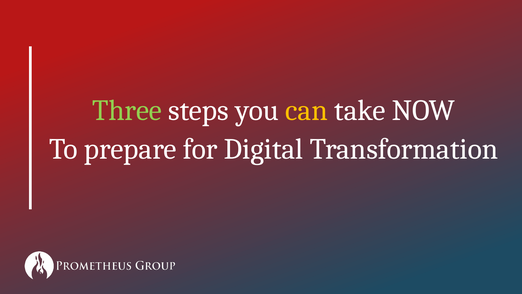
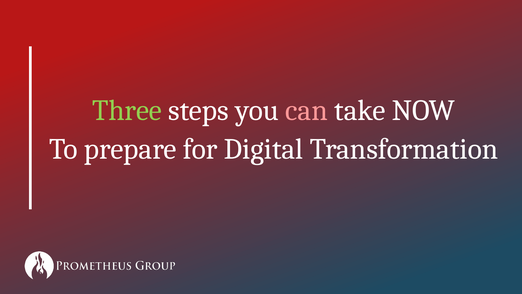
can colour: yellow -> pink (307, 110)
